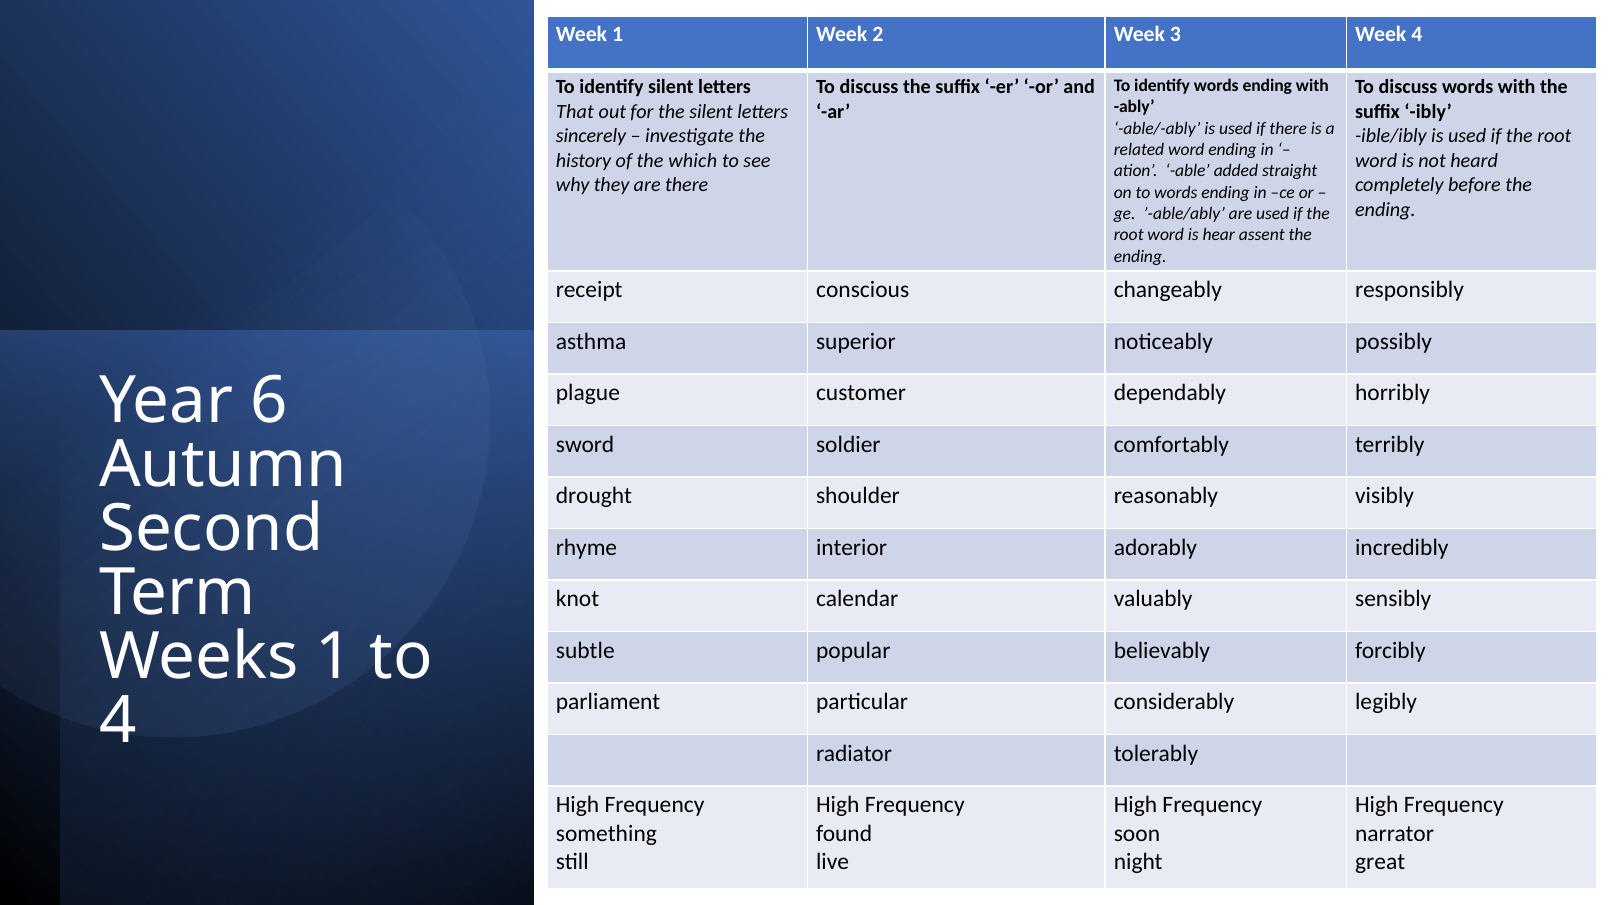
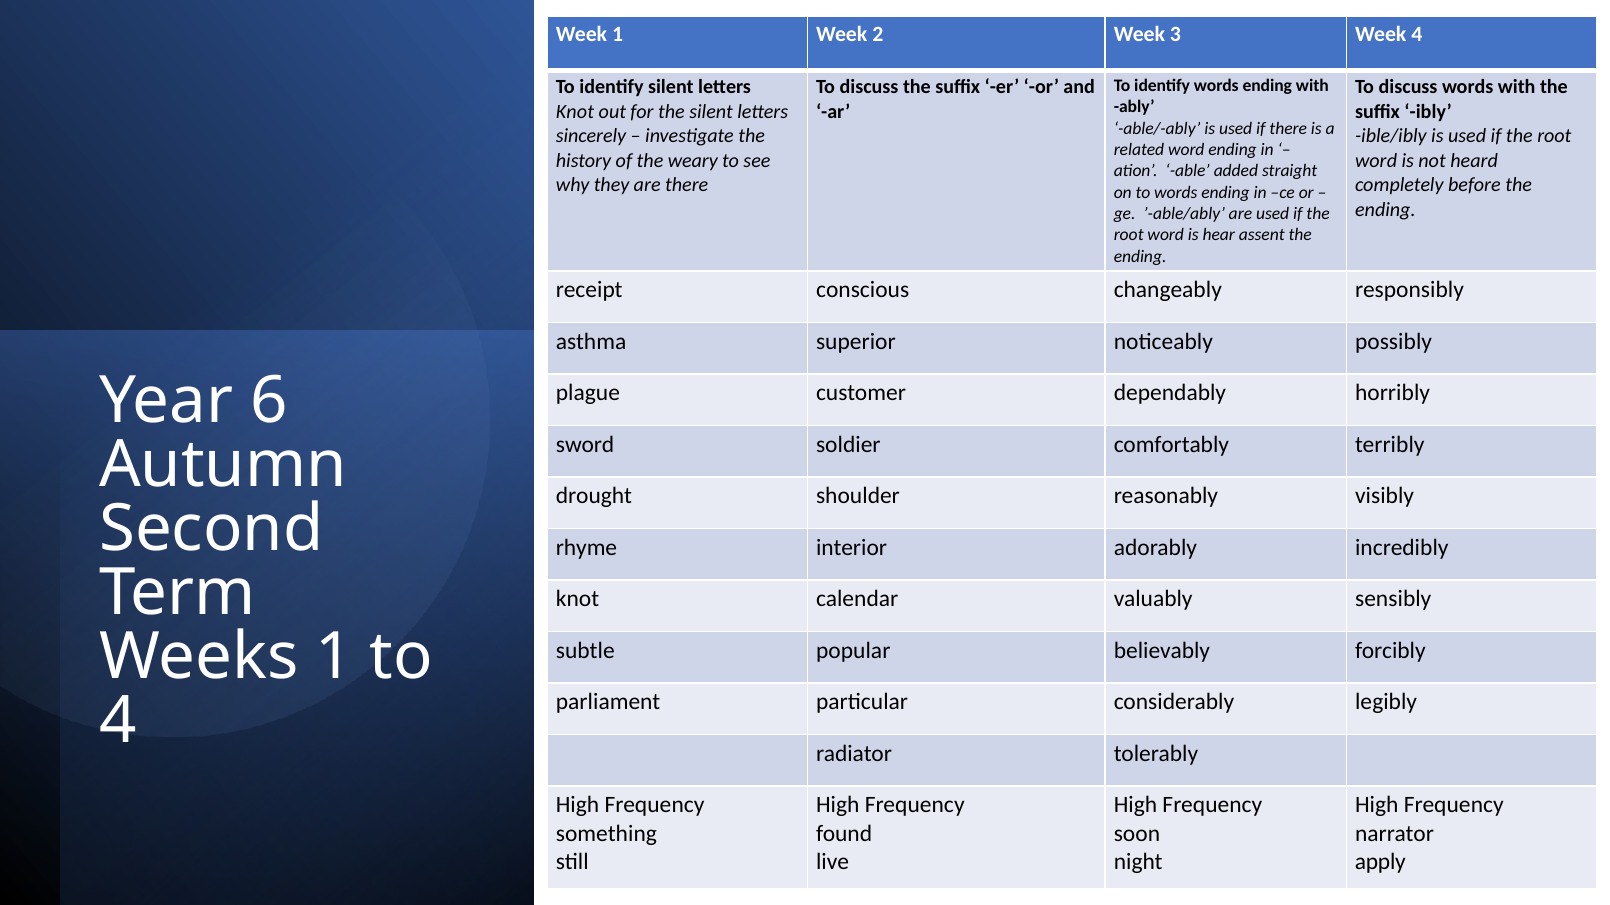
That: That -> Knot (575, 112)
which: which -> weary (693, 161)
great: great -> apply (1380, 863)
